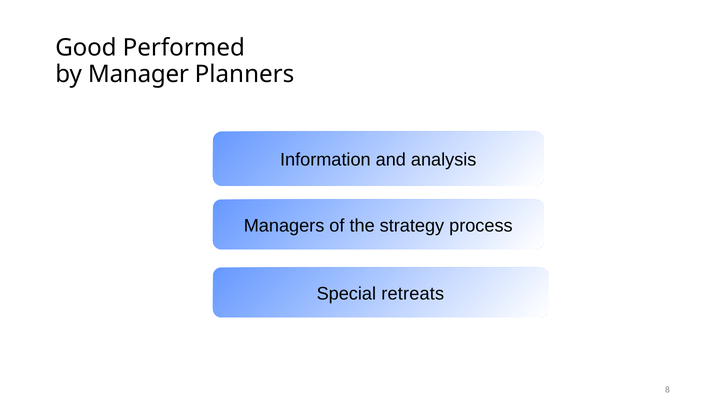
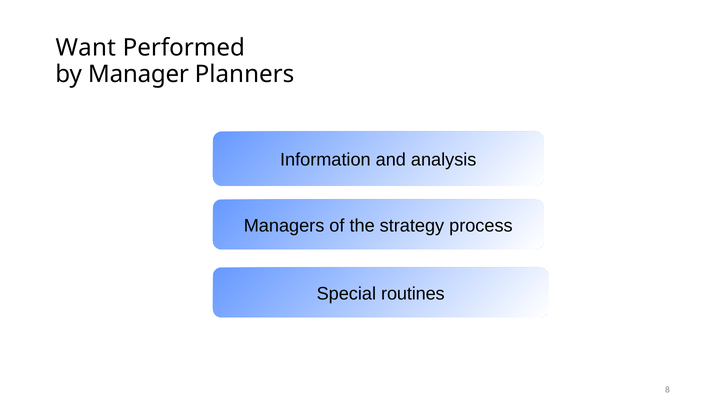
Good: Good -> Want (86, 48)
retreats: retreats -> routines (413, 293)
